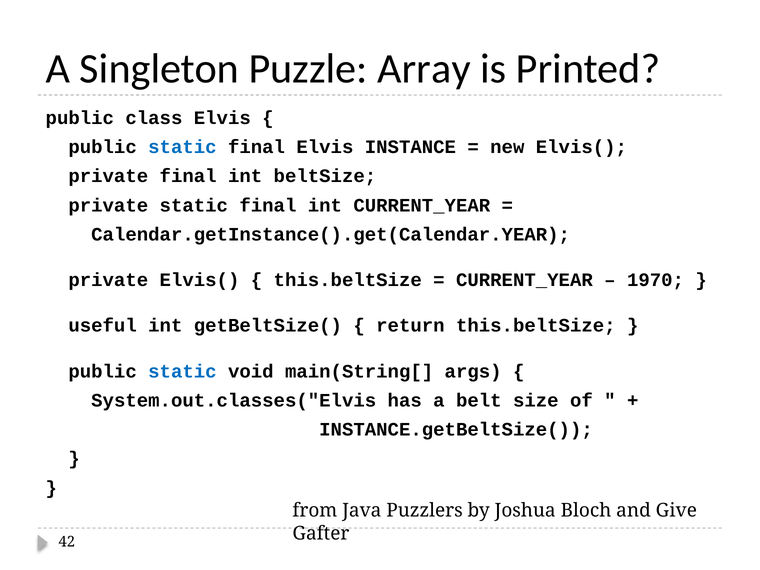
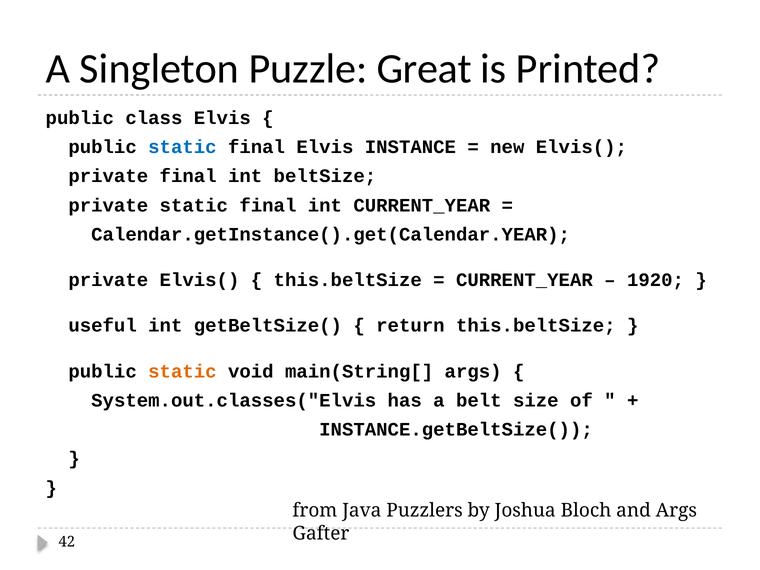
Array: Array -> Great (424, 69)
1970: 1970 -> 1920 (655, 280)
static colour: blue -> orange (182, 371)
and Give: Give -> Args (676, 510)
